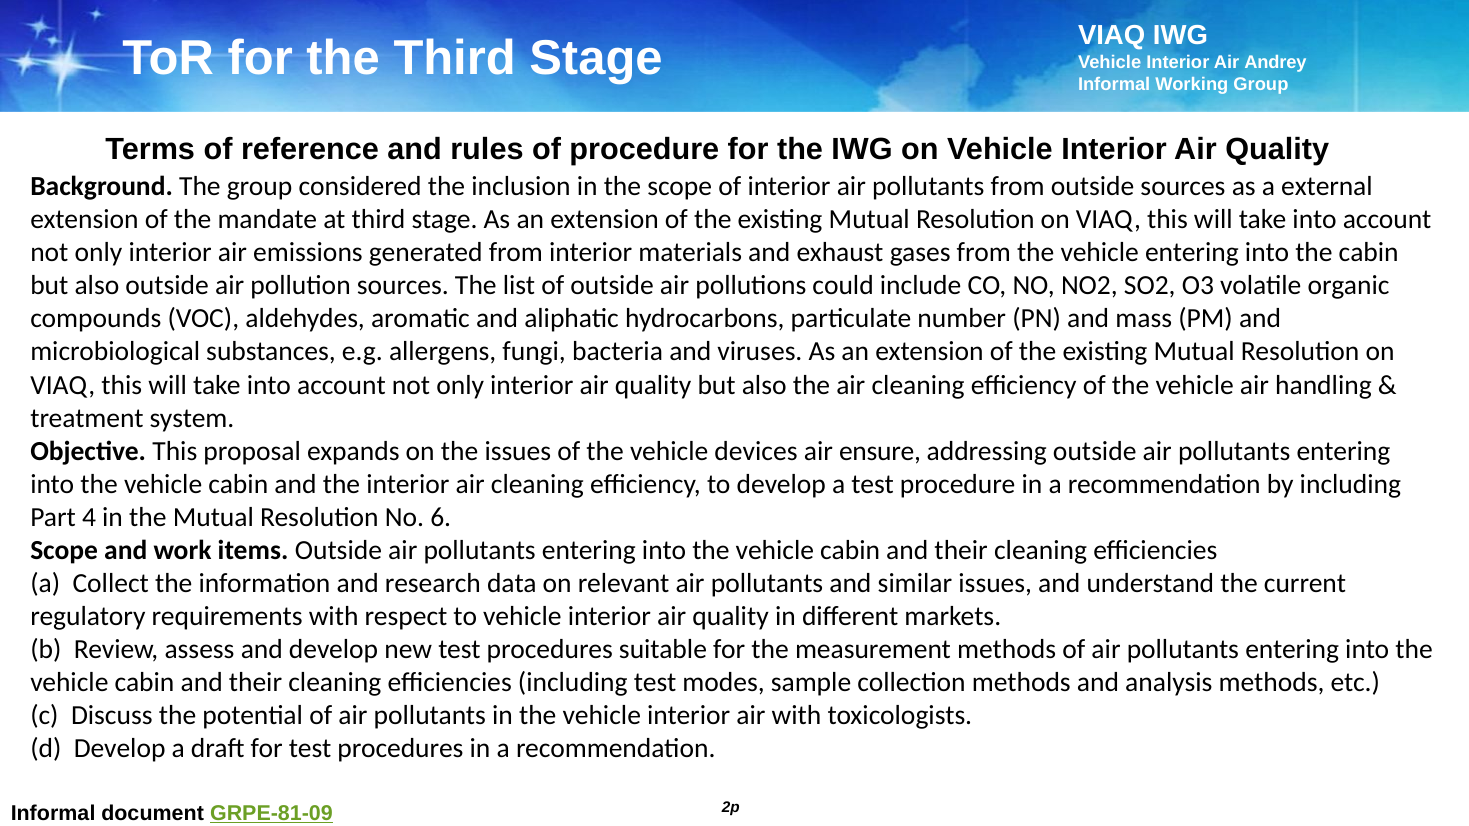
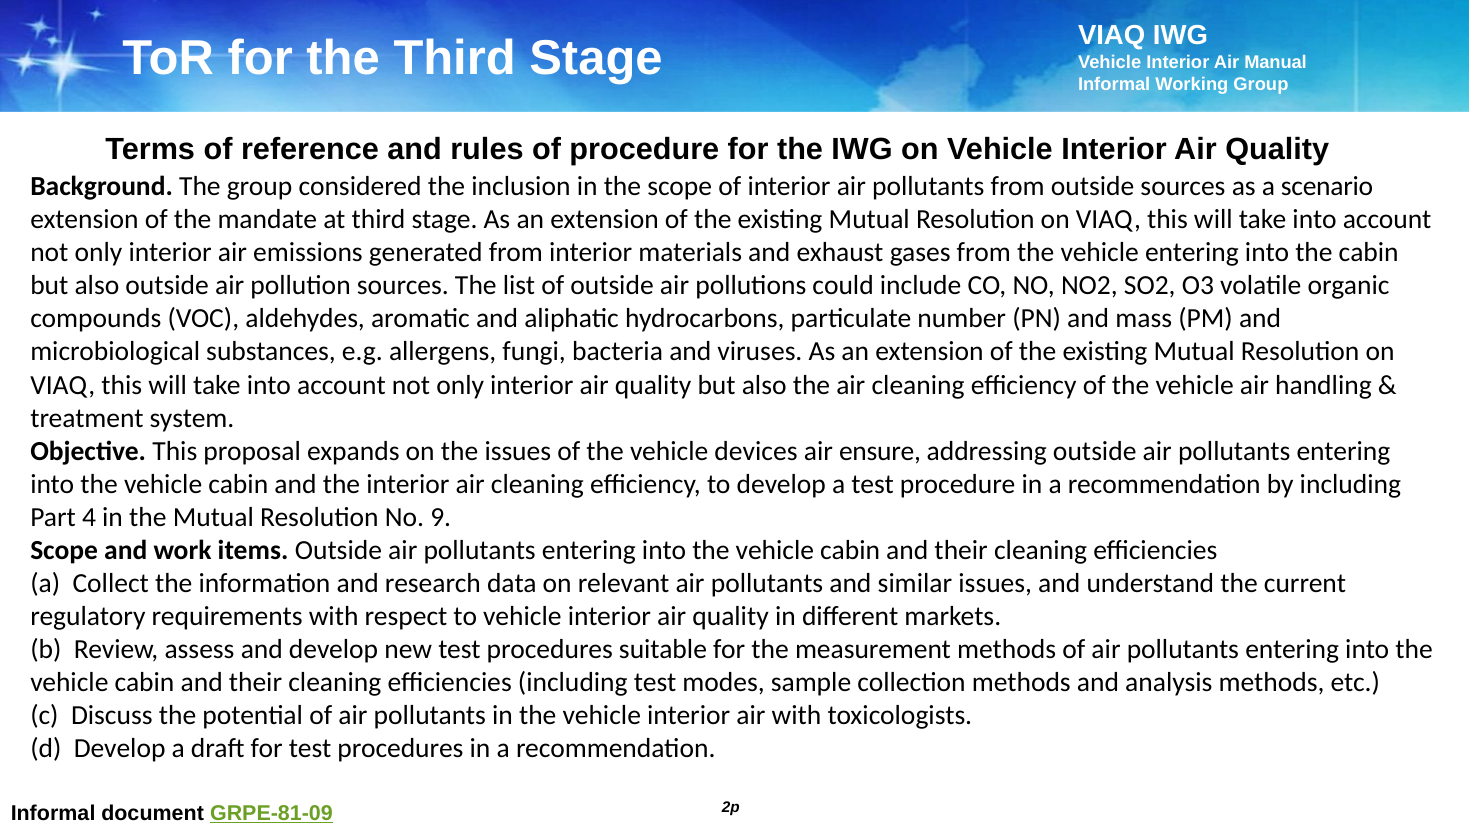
Andrey: Andrey -> Manual (1275, 63)
external: external -> scenario (1327, 187)
6: 6 -> 9 (441, 517)
